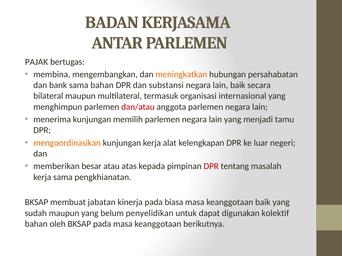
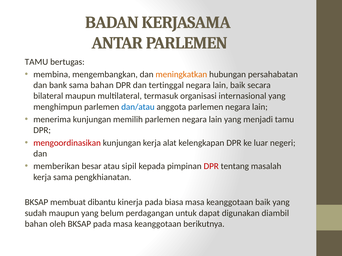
PAJAK: PAJAK -> TAMU (36, 62)
substansi: substansi -> tertinggal (166, 85)
dan/atau colour: red -> blue (138, 107)
mengoordinasikan colour: orange -> red (67, 143)
atas: atas -> sipil (129, 167)
jabatan: jabatan -> dibantu (102, 203)
penyelidikan: penyelidikan -> perdagangan (150, 213)
kolektif: kolektif -> diambil (275, 213)
